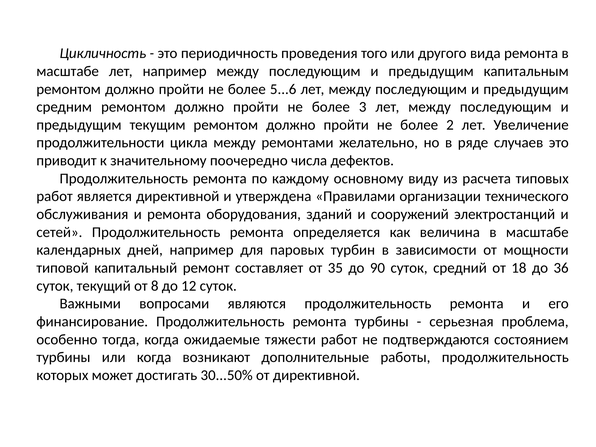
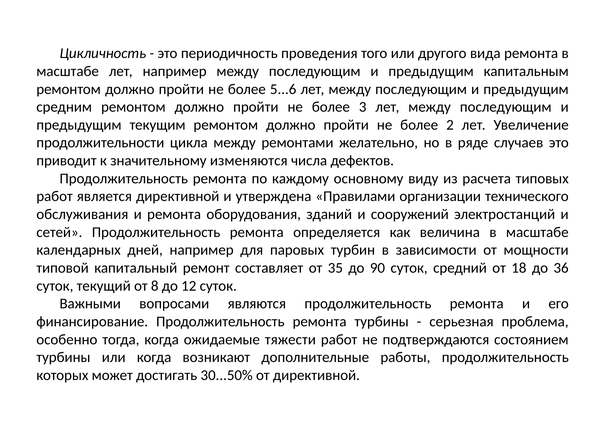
поочередно: поочередно -> изменяются (249, 161)
